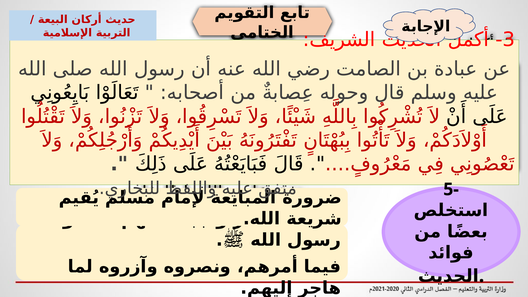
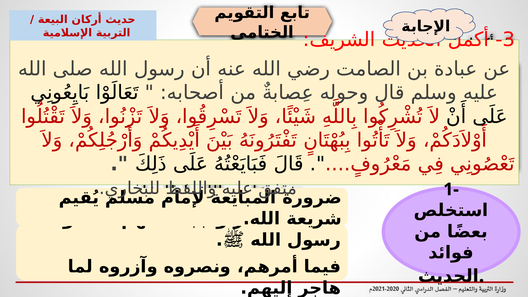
5-: 5- -> 1- (451, 189)
